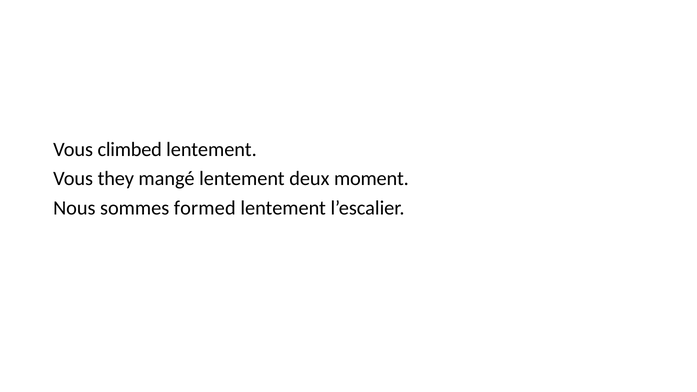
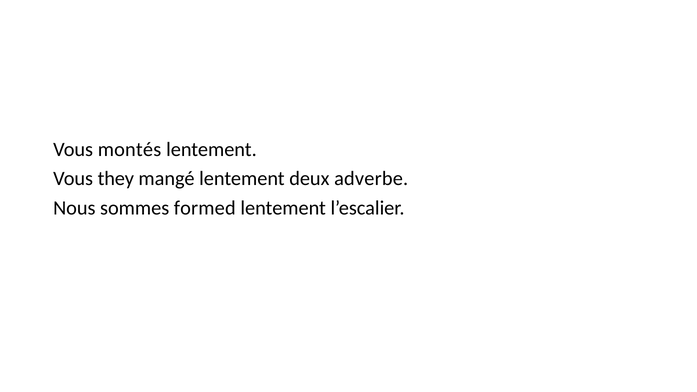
climbed: climbed -> montés (130, 150)
moment: moment -> adverbe (371, 179)
